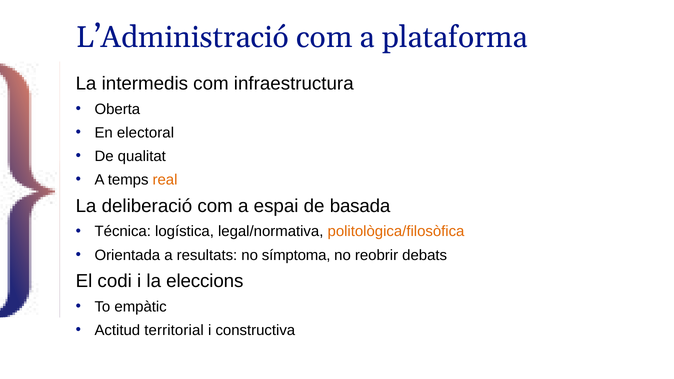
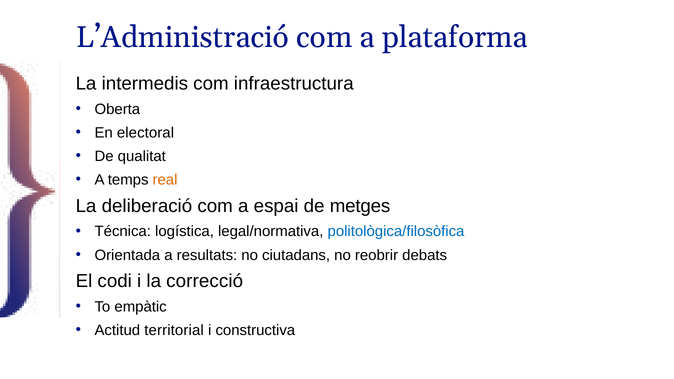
basada: basada -> metges (360, 206)
politològica/filosòfica colour: orange -> blue (396, 232)
símptoma: símptoma -> ciutadans (296, 255)
eleccions: eleccions -> correcció (205, 281)
